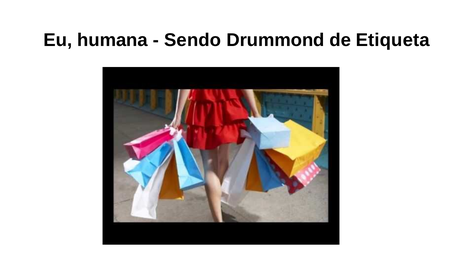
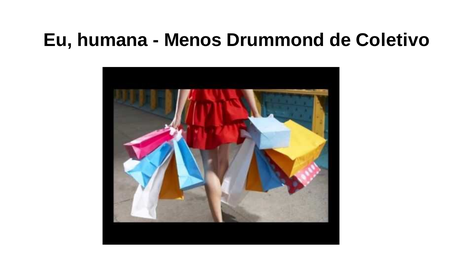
Sendo: Sendo -> Menos (193, 40)
Etiqueta: Etiqueta -> Coletivo (393, 40)
